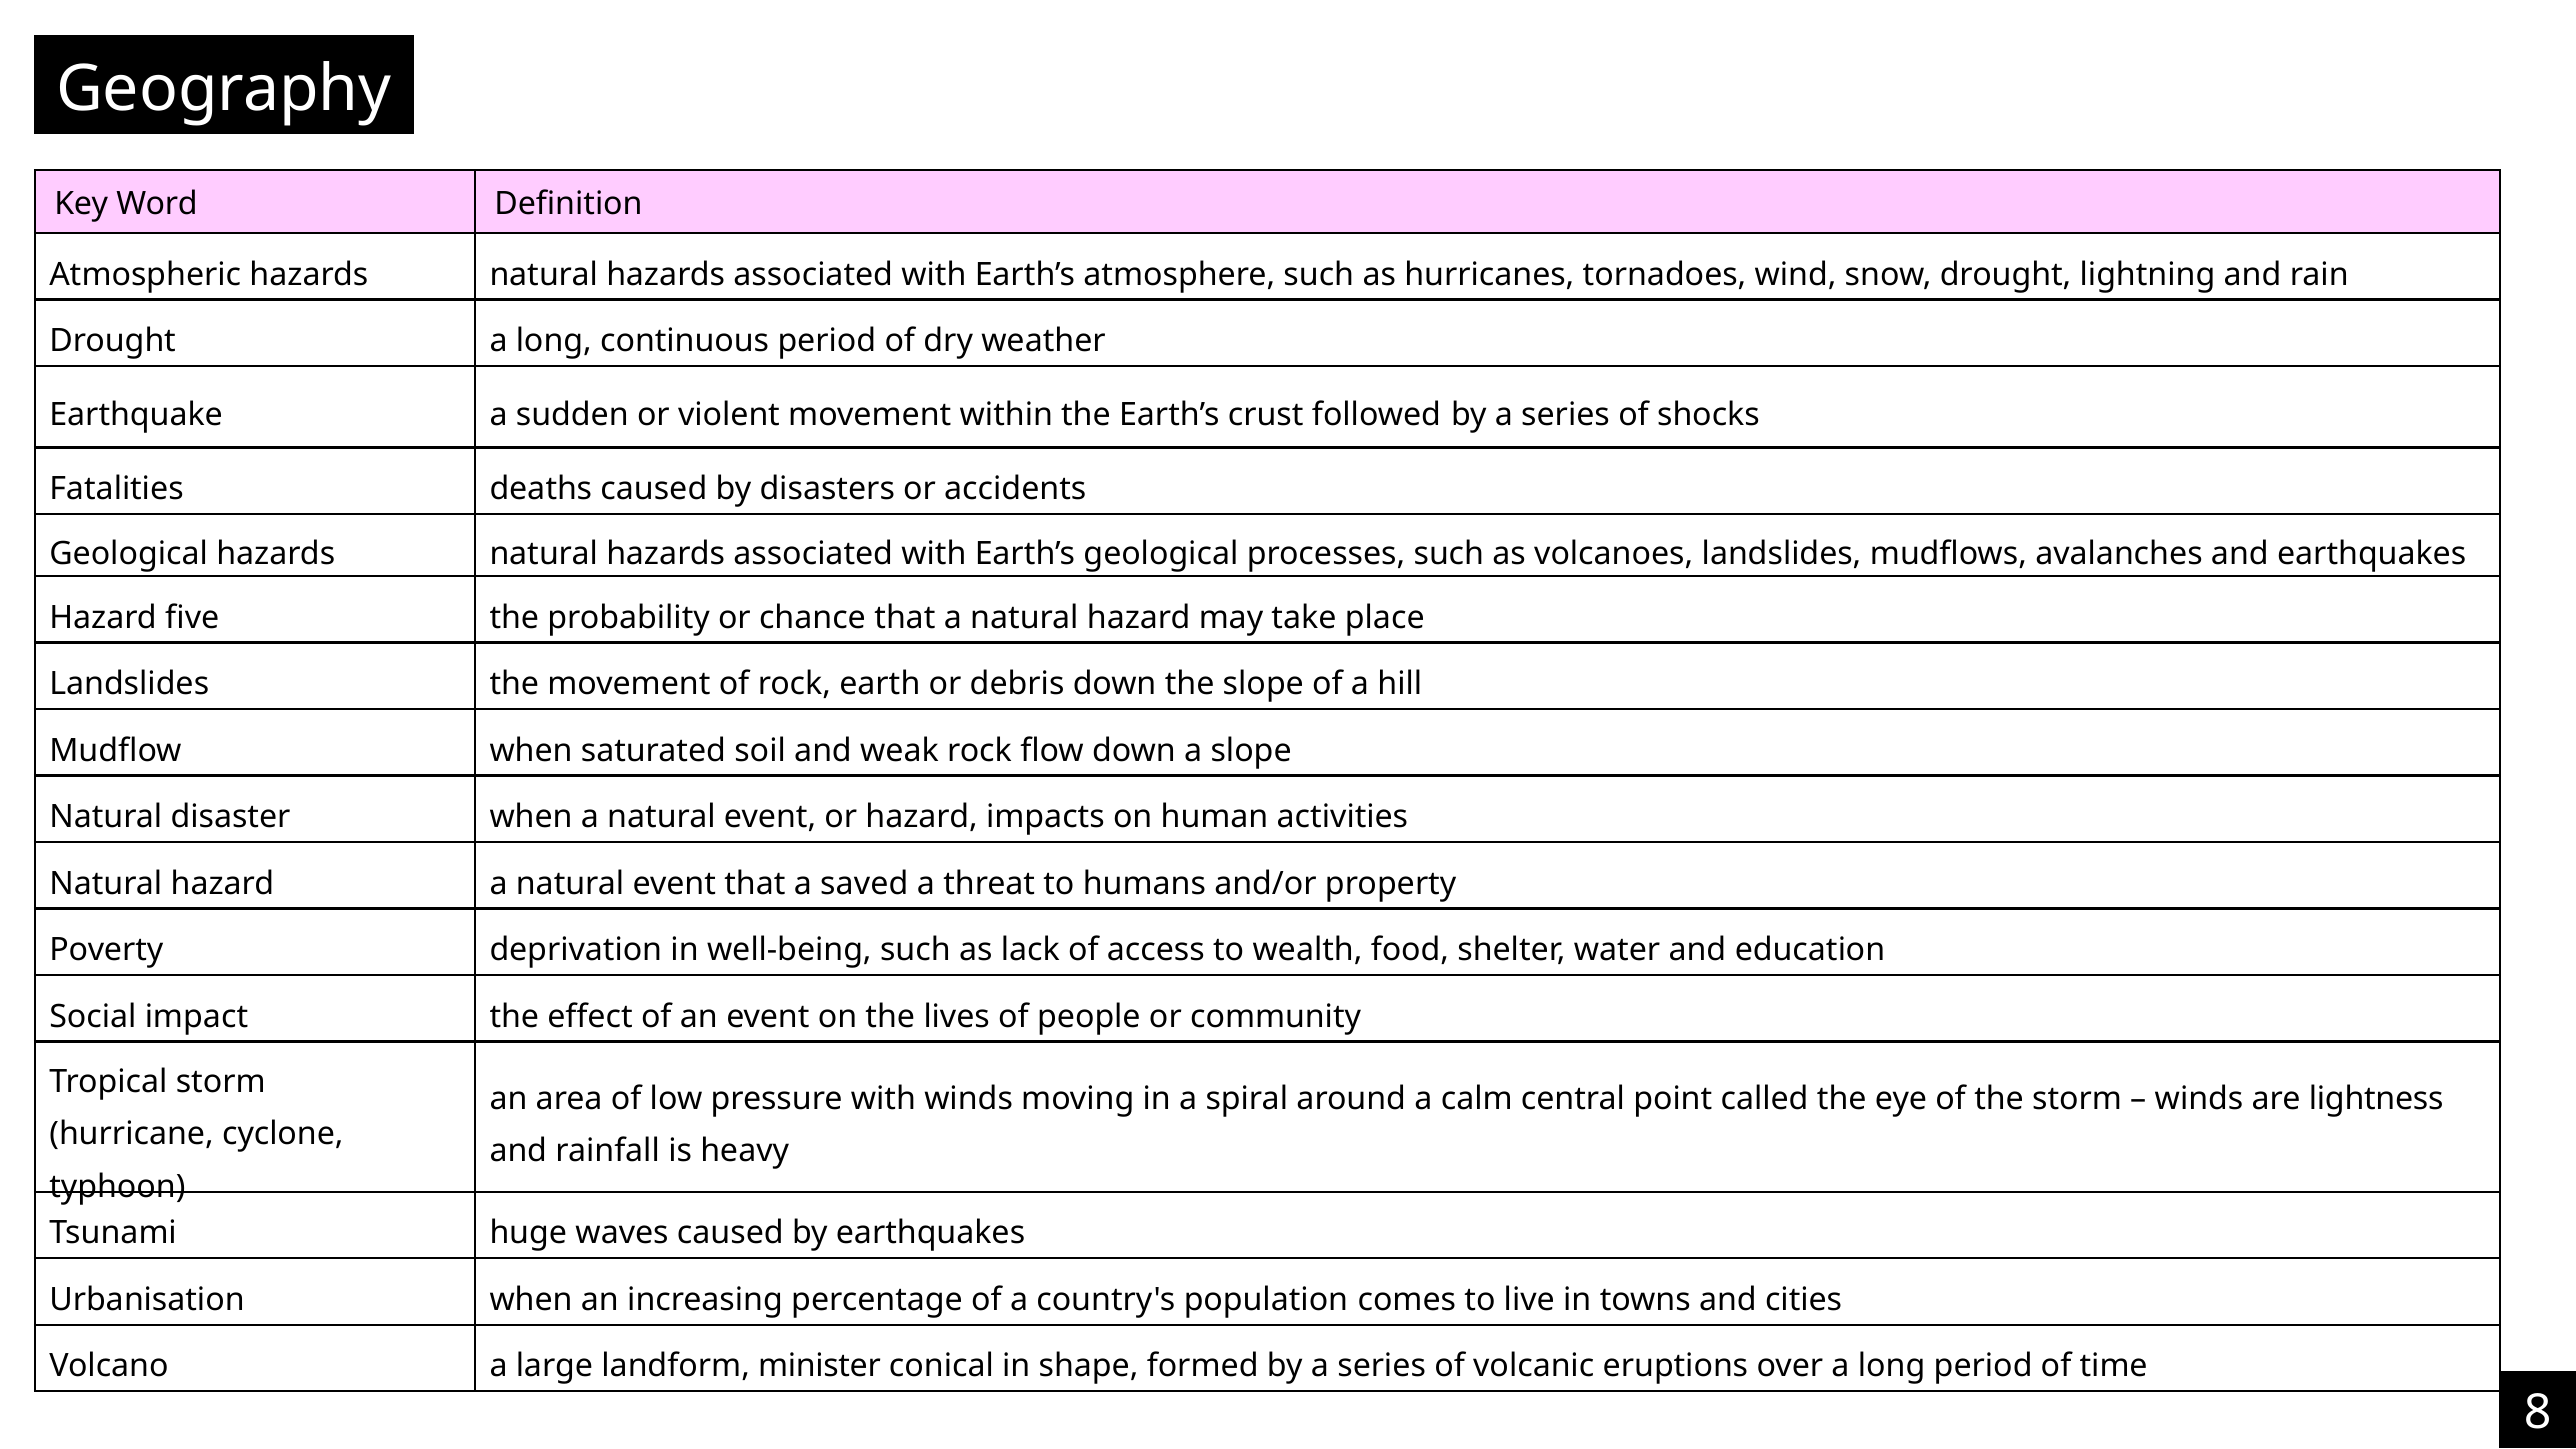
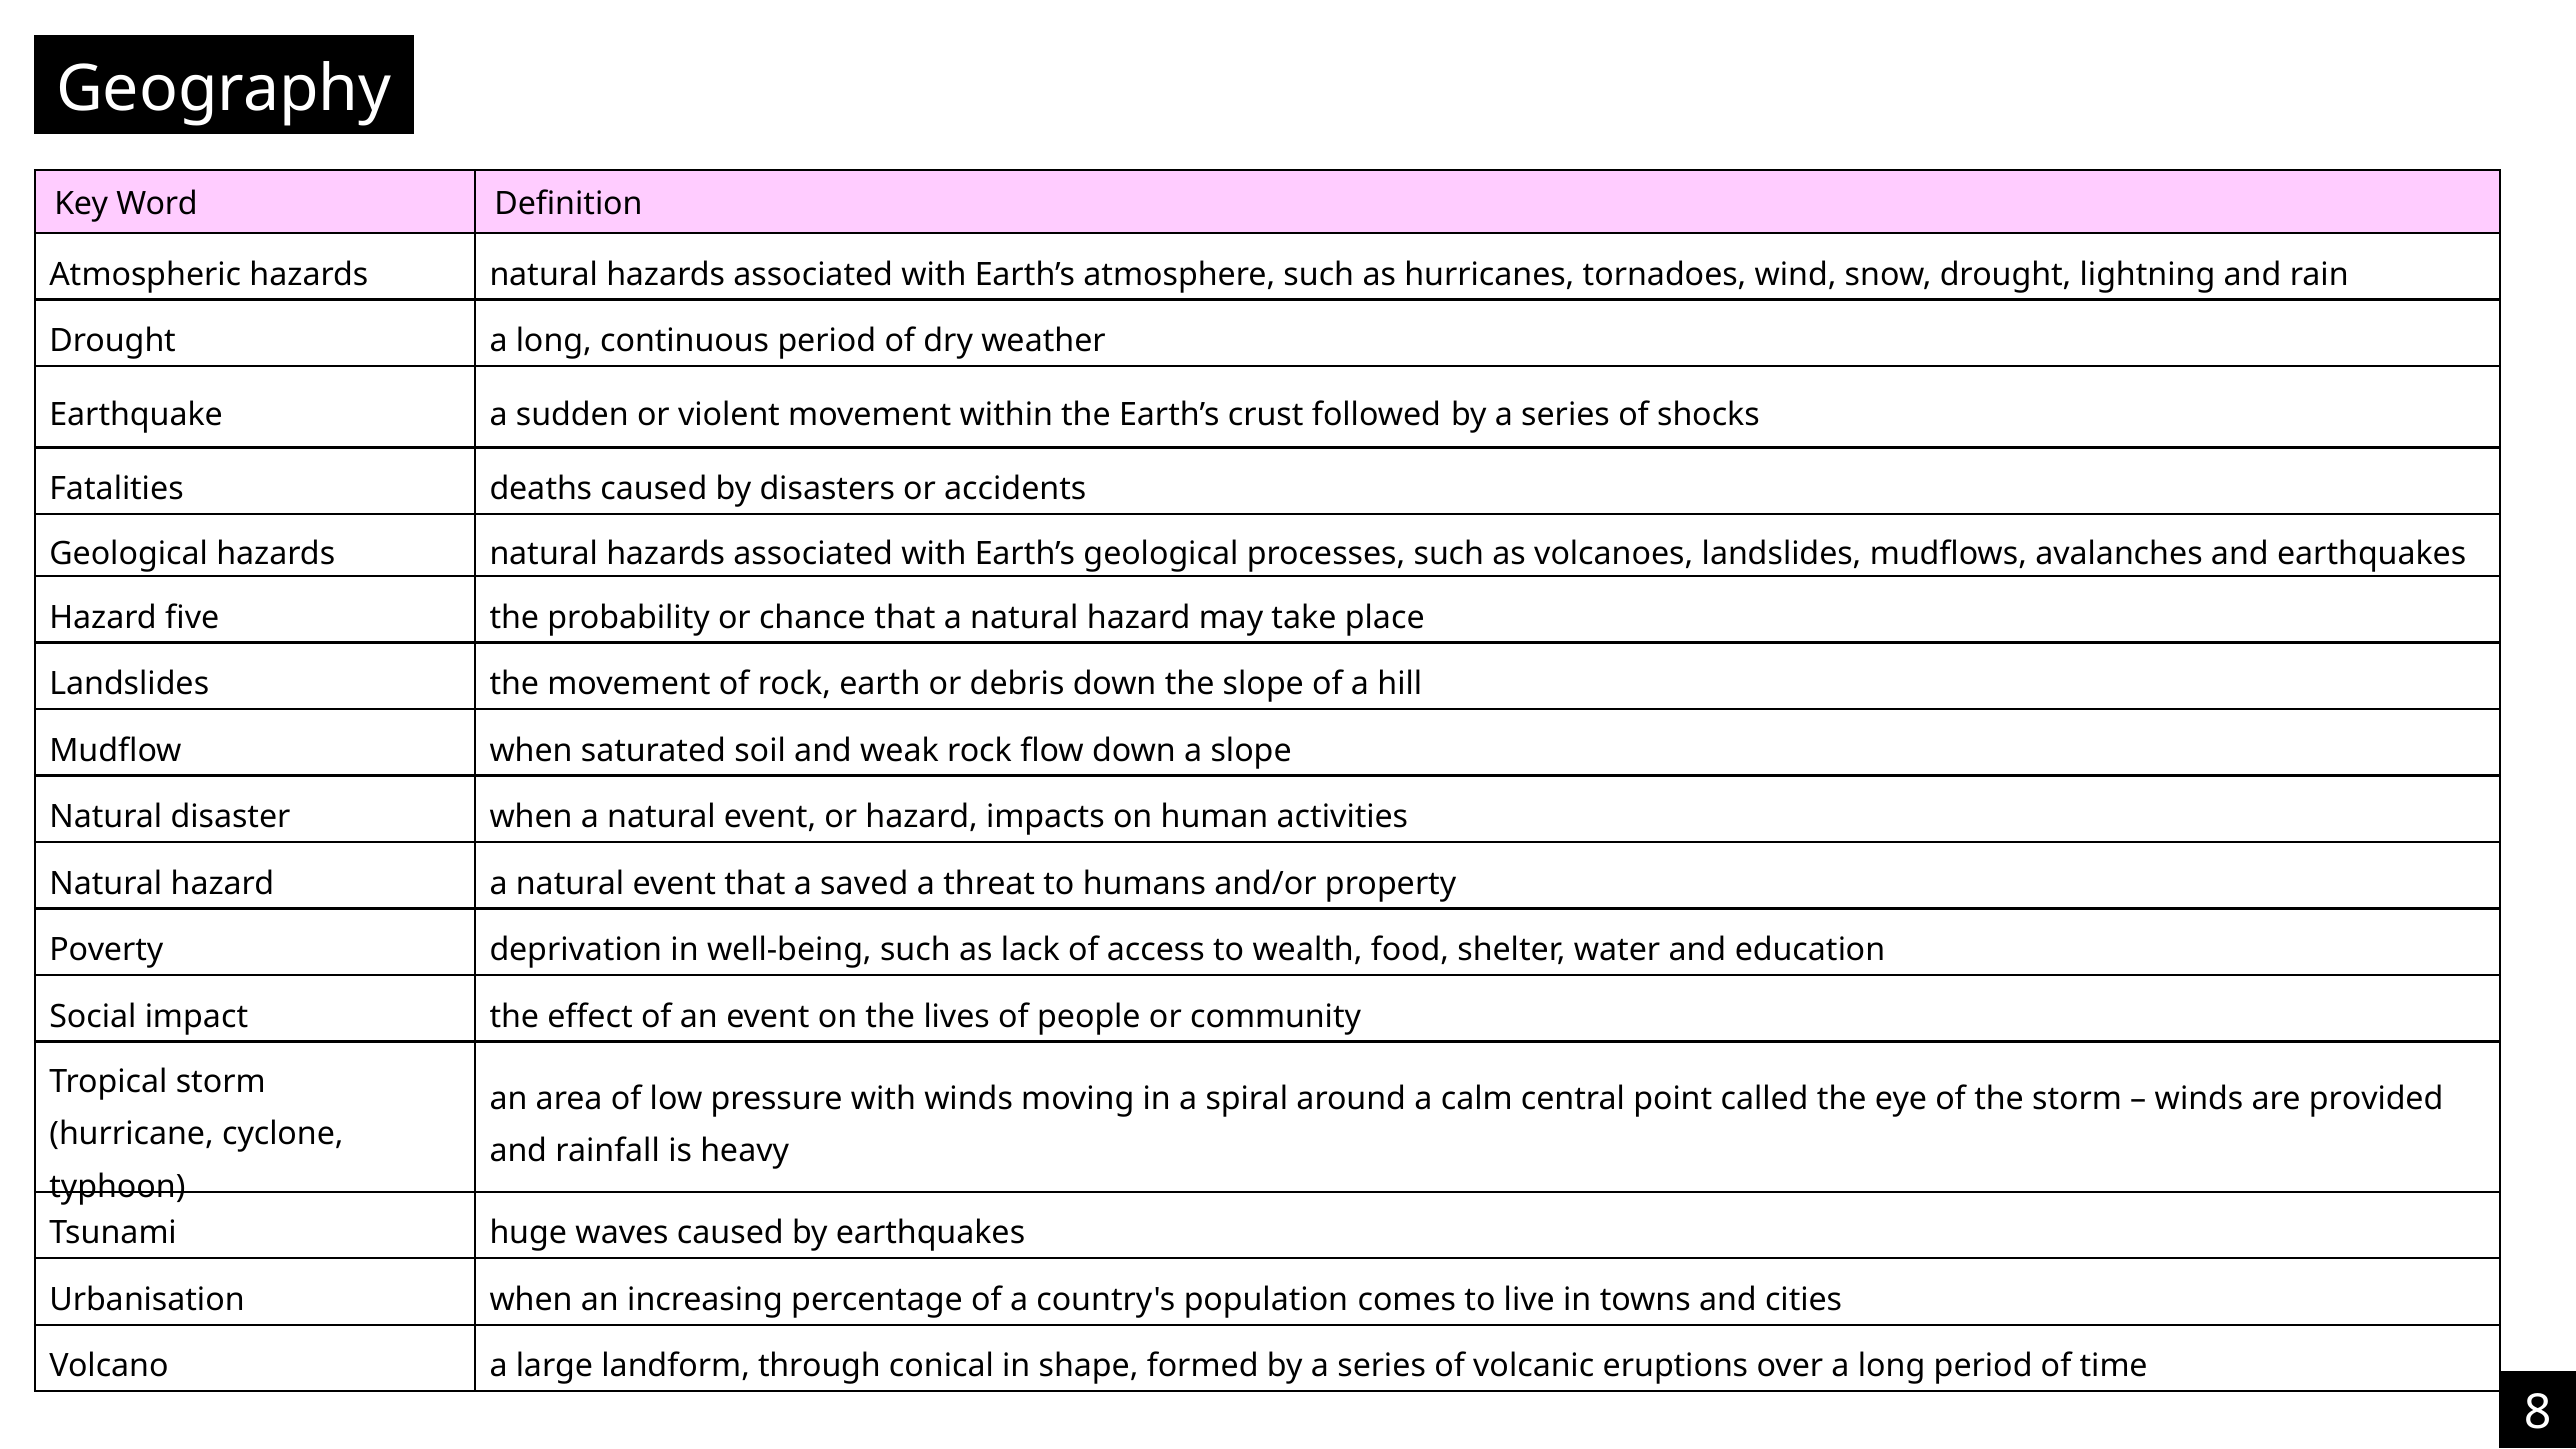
lightness: lightness -> provided (2376, 1099)
minister: minister -> through (819, 1366)
